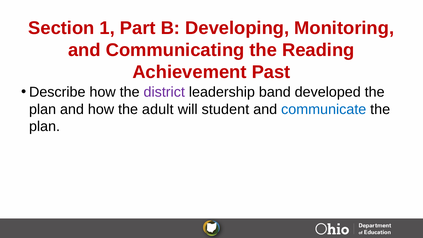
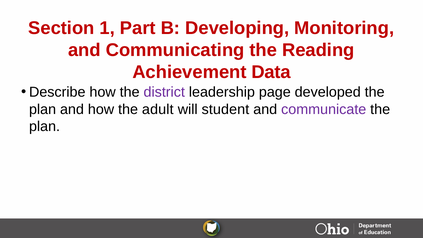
Past: Past -> Data (271, 72)
band: band -> page (275, 92)
communicate colour: blue -> purple (324, 109)
